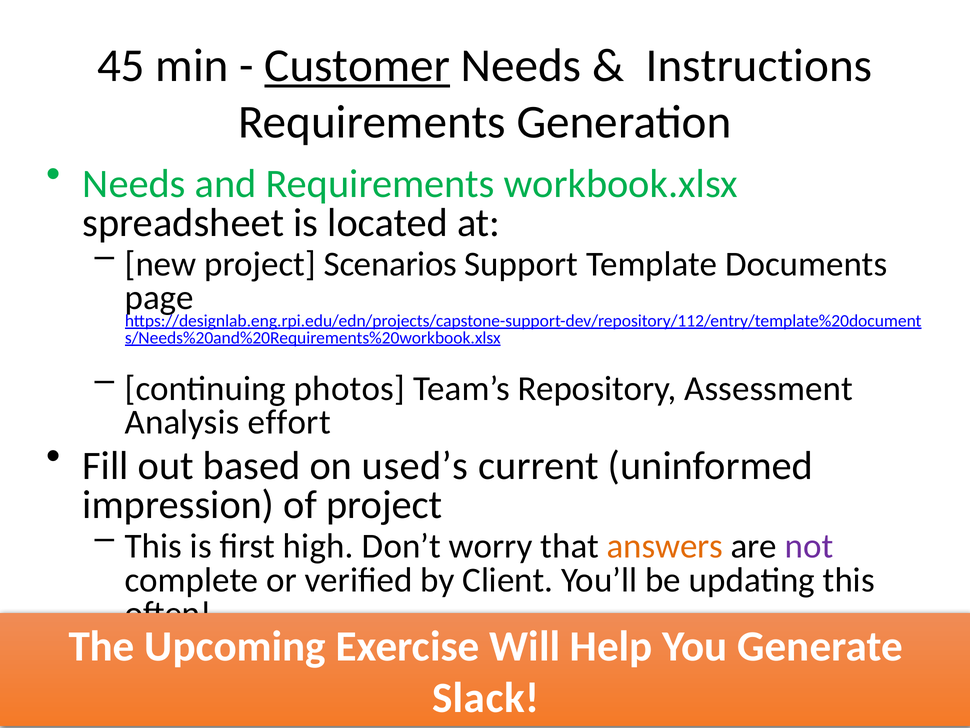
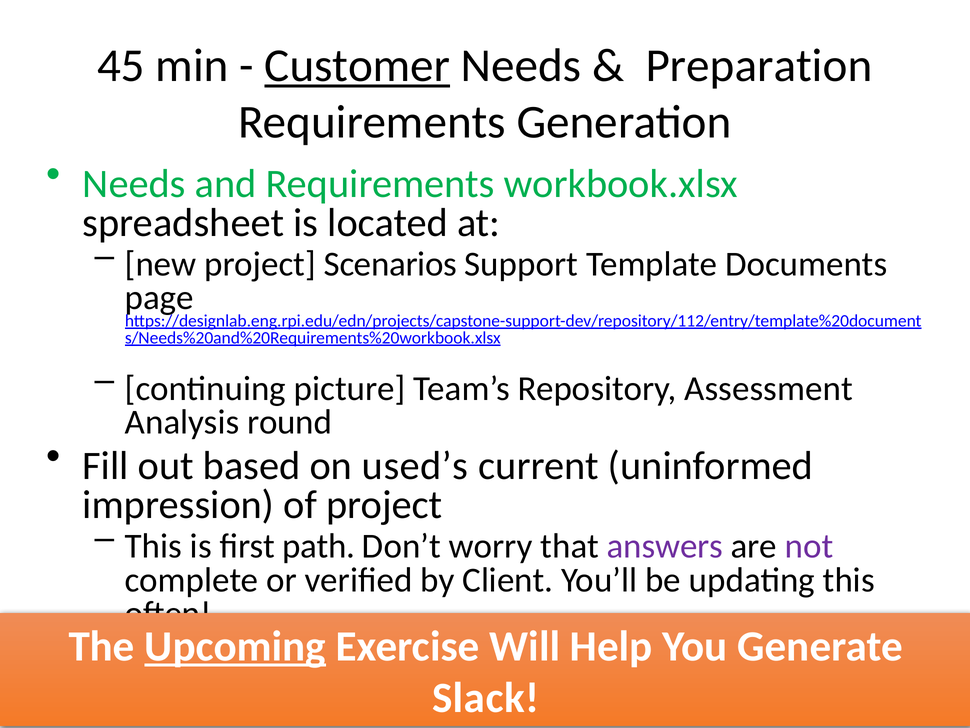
Instructions: Instructions -> Preparation (759, 66)
photos: photos -> picture (350, 388)
effort: effort -> round (290, 422)
high: high -> path (319, 546)
answers colour: orange -> purple (665, 546)
Upcoming underline: none -> present (235, 646)
